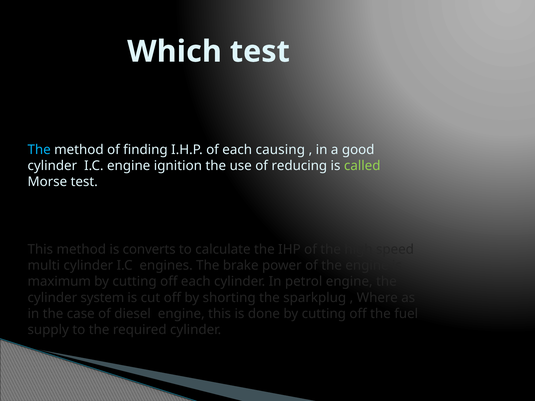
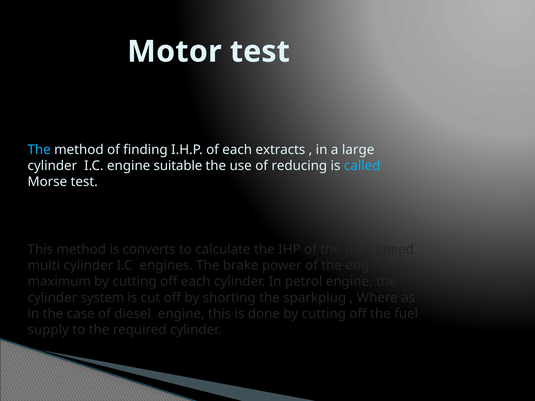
Which: Which -> Motor (174, 52)
causing: causing -> extracts (280, 150)
good: good -> large (358, 150)
ignition: ignition -> suitable (178, 166)
called colour: light green -> light blue (362, 166)
